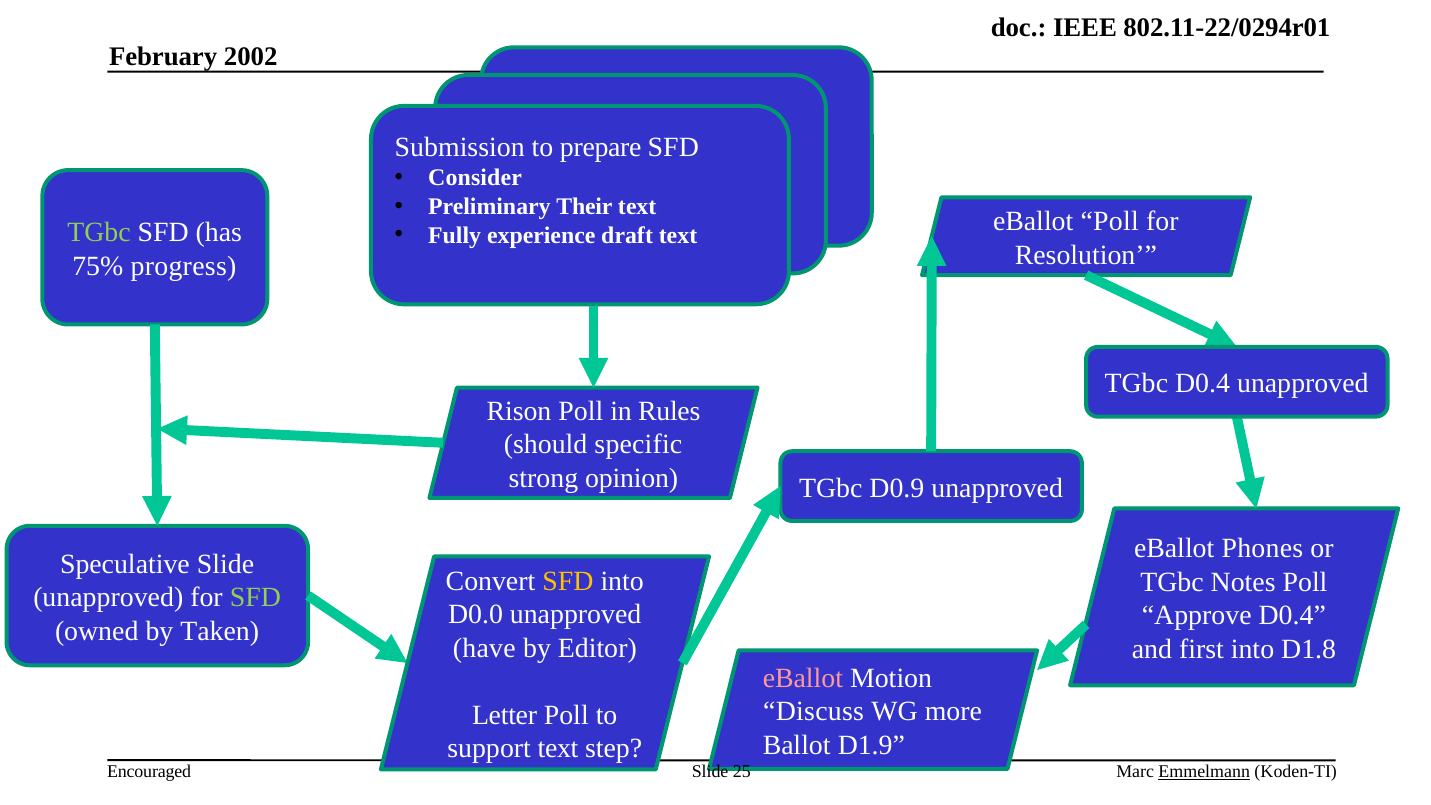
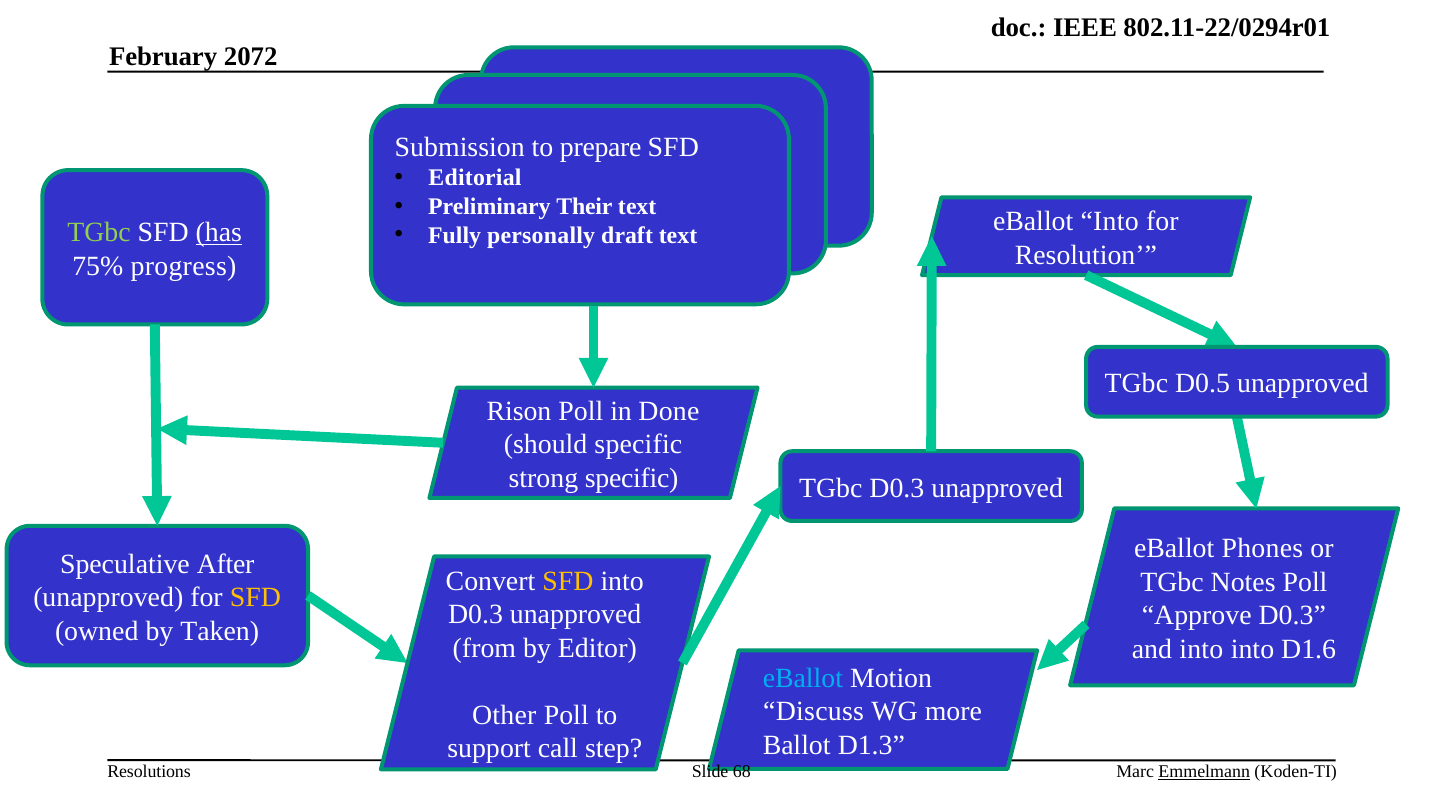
2002: 2002 -> 2072 (251, 57)
Consider: Consider -> Editorial (475, 178)
eBallot Poll: Poll -> Into (1110, 221)
has underline: none -> present (219, 233)
experience: experience -> personally (541, 235)
TGbc D0.4: D0.4 -> D0.5 (1202, 384)
Rules: Rules -> Done (669, 411)
strong opinion: opinion -> specific (632, 478)
TGbc D0.9: D0.9 -> D0.3 (897, 488)
Speculative Slide: Slide -> After (226, 564)
SFD colour: light green -> yellow (255, 597)
D0.0: D0.0 -> D0.3 (476, 615)
Approve D0.4: D0.4 -> D0.3 (1292, 615)
have: have -> from (484, 648)
and first: first -> into (1201, 649)
D1.8: D1.8 -> D1.6 (1309, 649)
eBallot colour: pink -> light blue (803, 678)
Letter: Letter -> Other (504, 715)
D1.9: D1.9 -> D1.3 (871, 745)
support text: text -> call (558, 748)
Encouraged: Encouraged -> Resolutions (149, 772)
25: 25 -> 68 (742, 772)
